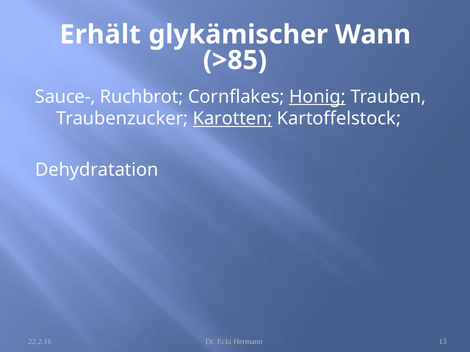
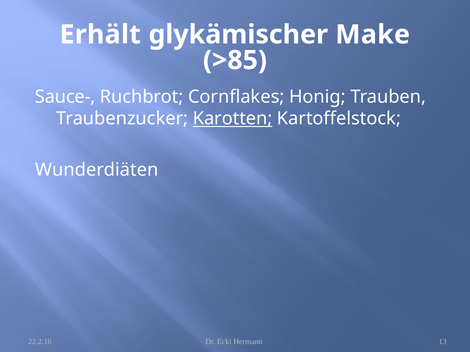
Wann: Wann -> Make (373, 35)
Honig underline: present -> none (317, 97)
Dehydratation: Dehydratation -> Wunderdiäten (97, 170)
